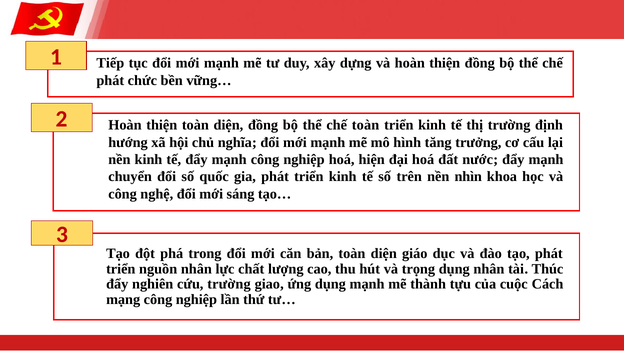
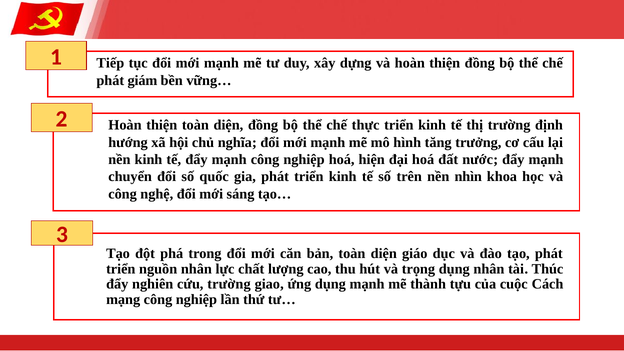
chức: chức -> giám (142, 80)
chế toàn: toàn -> thực (366, 125)
